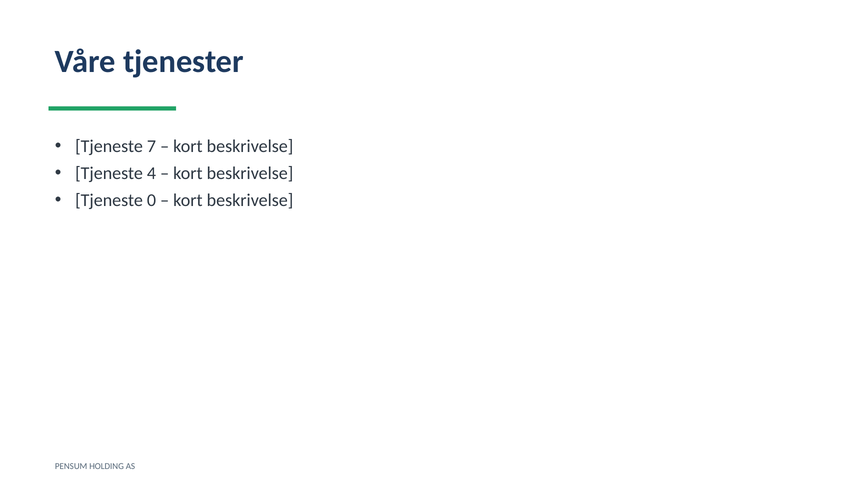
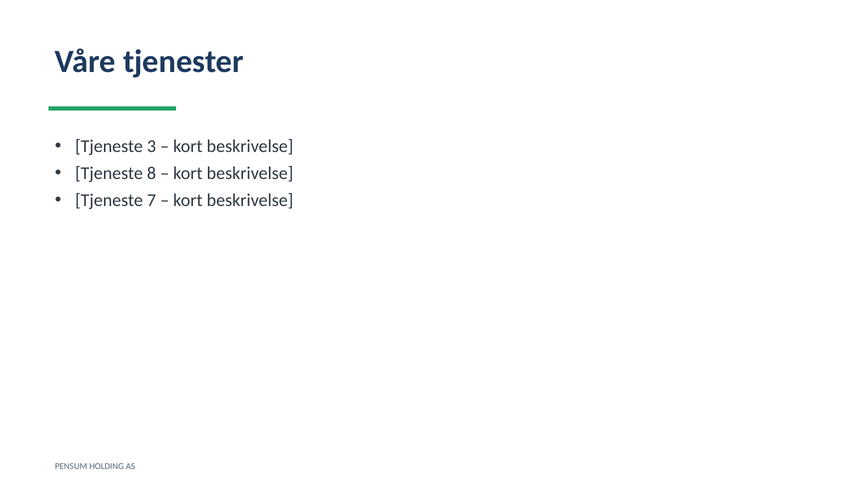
7: 7 -> 3 (151, 146)
4: 4 -> 8 (151, 173)
0: 0 -> 7 (151, 200)
